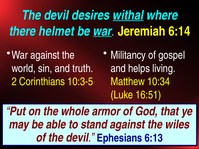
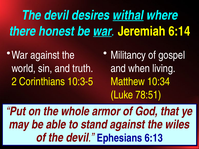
helmet: helmet -> honest (57, 31)
helps: helps -> when (139, 68)
16:51: 16:51 -> 78:51 (148, 95)
